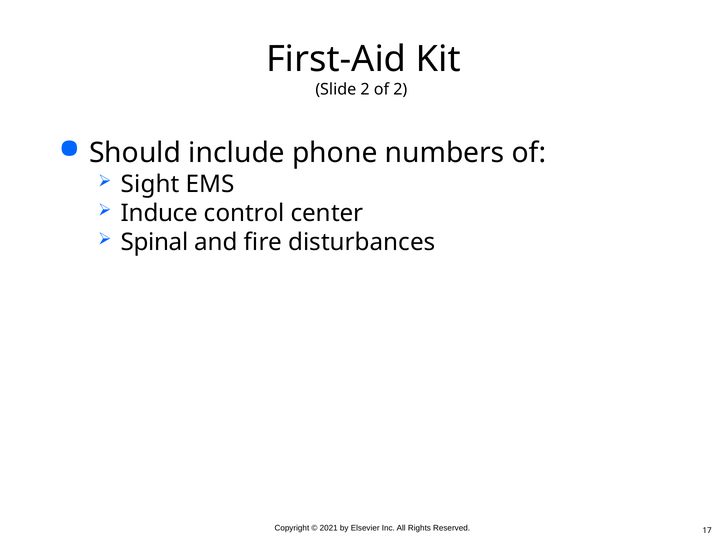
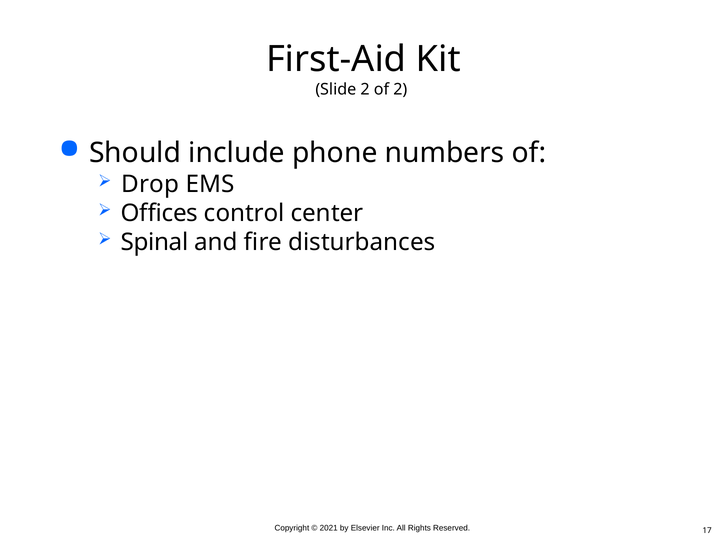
Sight: Sight -> Drop (150, 184)
Induce: Induce -> Offices (159, 213)
